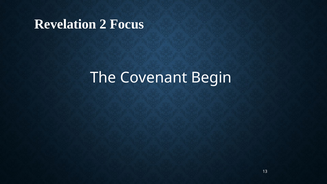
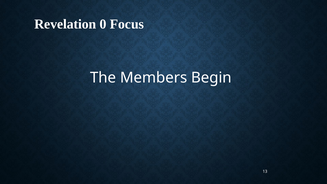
2: 2 -> 0 (103, 24)
Covenant: Covenant -> Members (154, 78)
